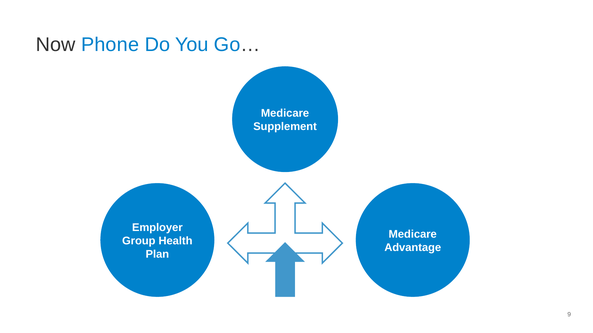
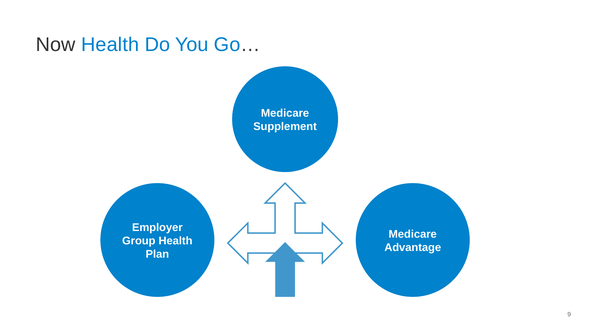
Now Phone: Phone -> Health (110, 45)
